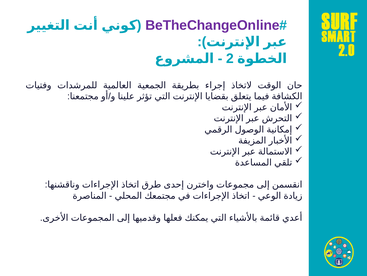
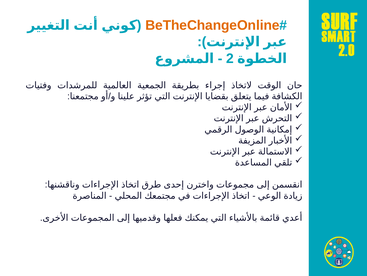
BeTheChangeOnline colour: purple -> orange (212, 25)
